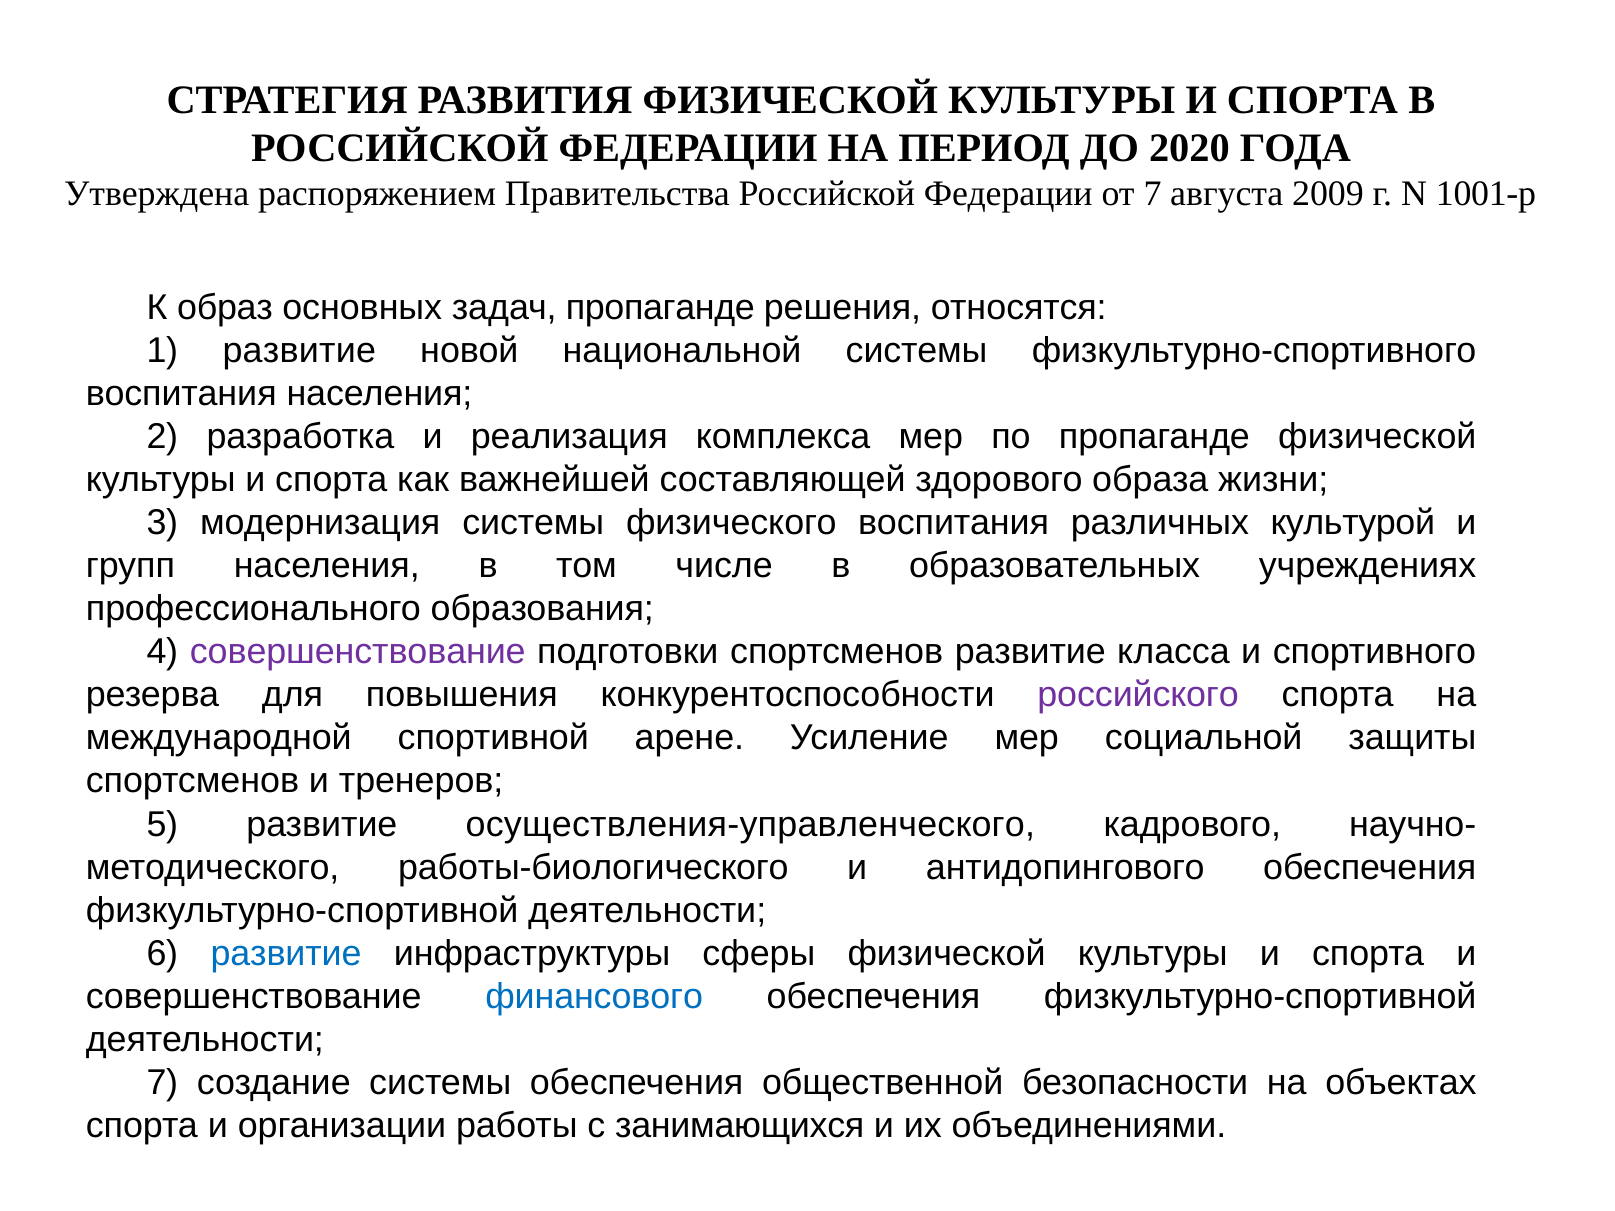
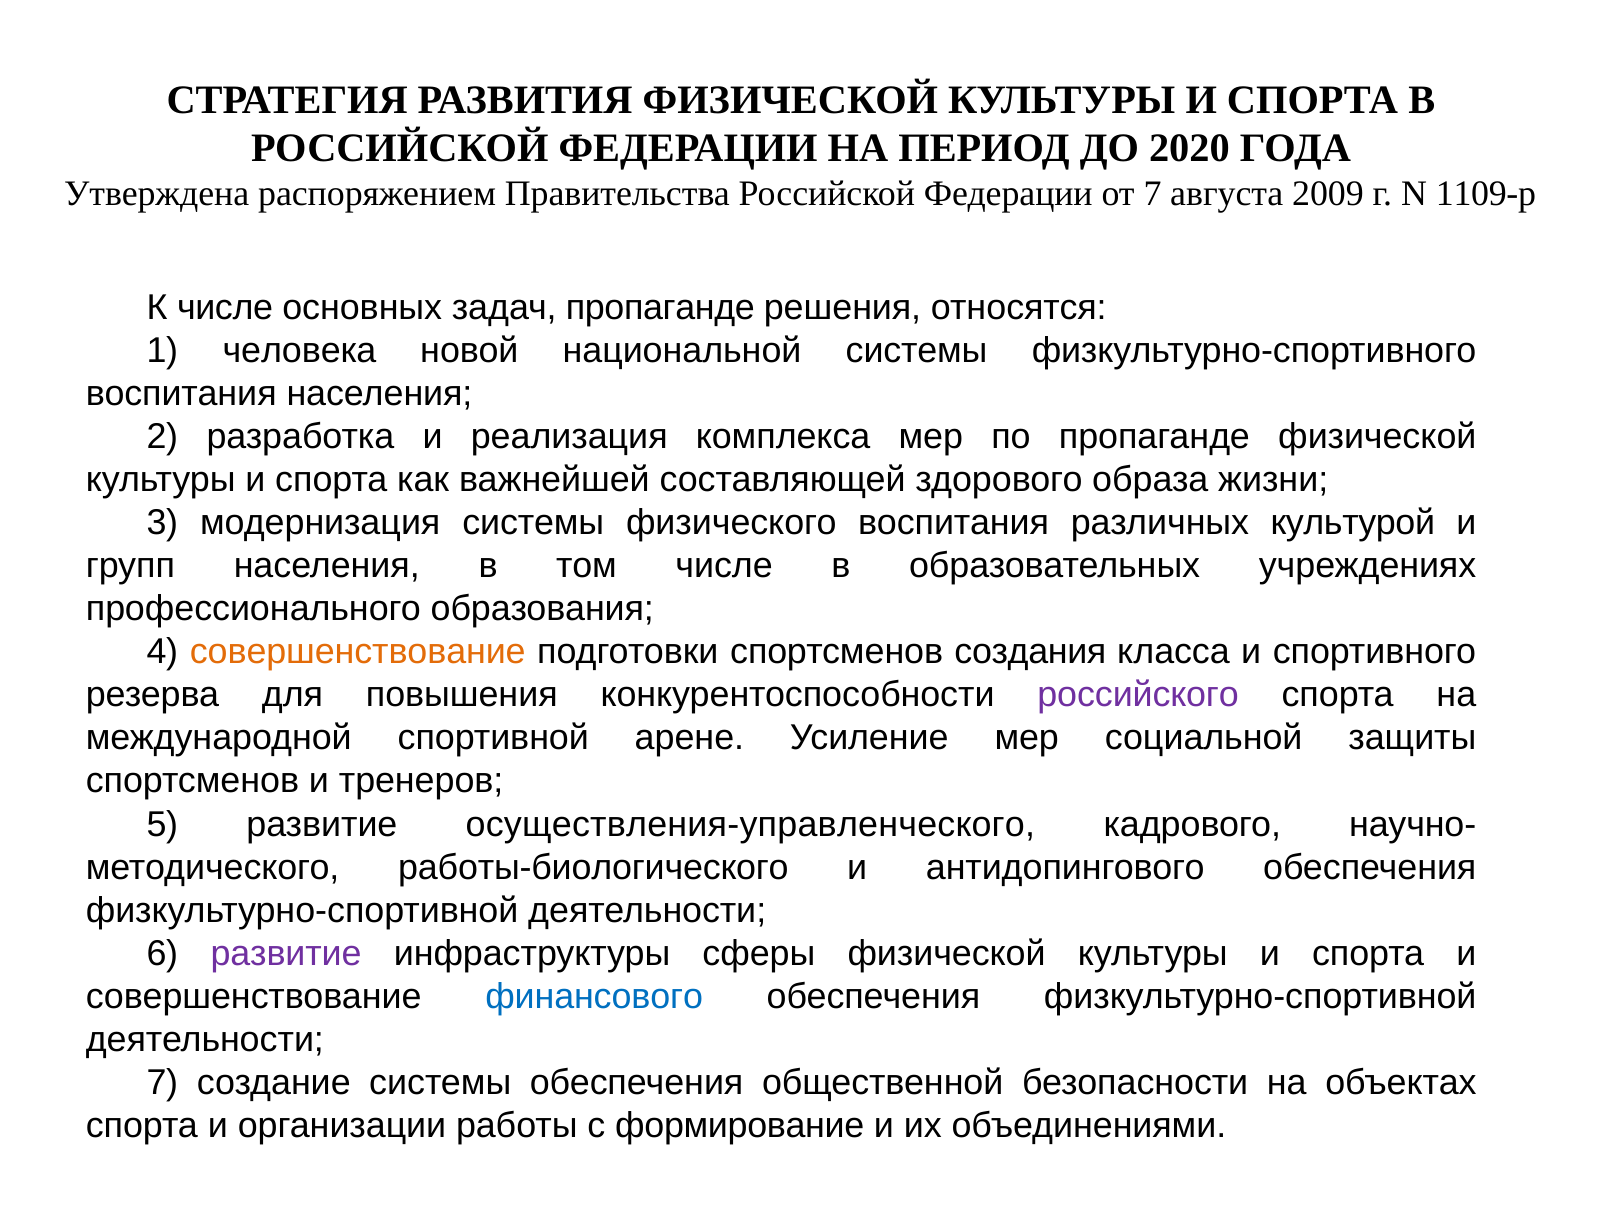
1001-р: 1001-р -> 1109-р (1486, 194)
К образ: образ -> числе (225, 308)
1 развитие: развитие -> человека (299, 351)
совершенствование colour: purple -> orange (358, 652)
спортсменов развитие: развитие -> создания (1030, 652)
развитие colour: blue -> purple (286, 953)
занимающихся: занимающихся -> формирование (740, 1126)
